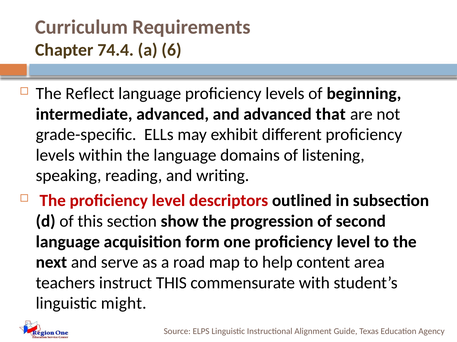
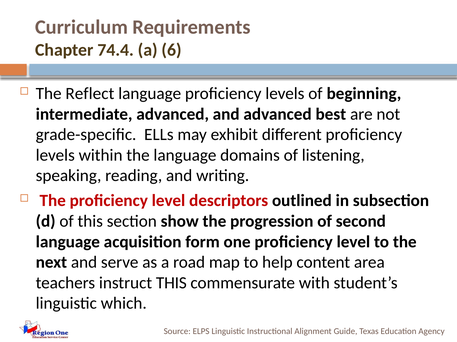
that: that -> best (331, 114)
might: might -> which (124, 304)
